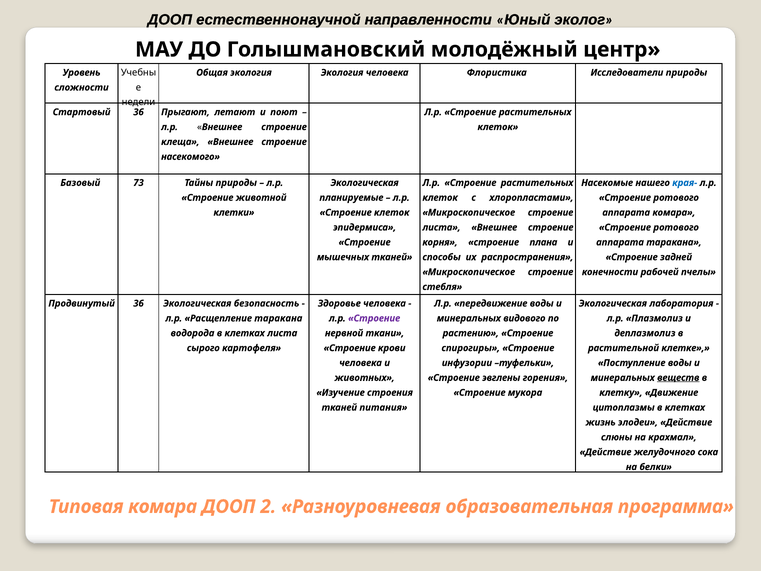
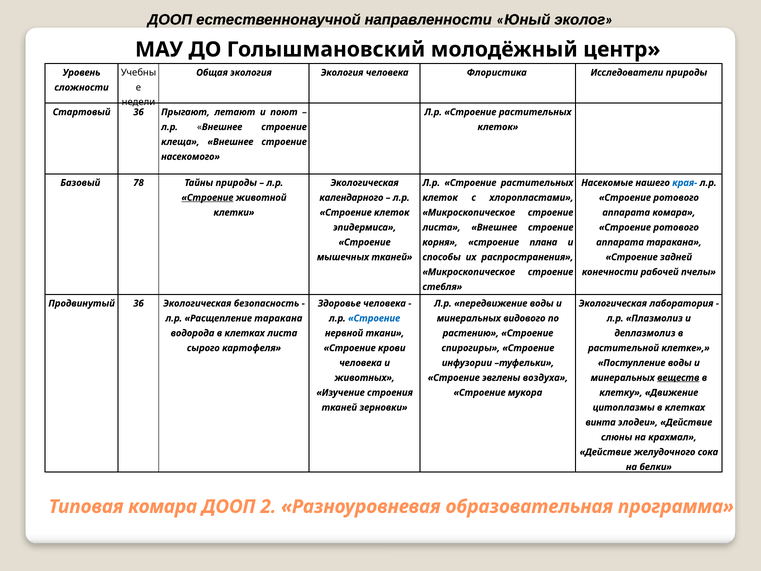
73: 73 -> 78 (139, 183)
Строение underline: none -> present (207, 198)
планируемые: планируемые -> календарного (351, 198)
Строение colour: purple -> blue (374, 318)
горения: горения -> воздуха (545, 378)
питания: питания -> зерновки (383, 407)
жизнь: жизнь -> винта (601, 422)
